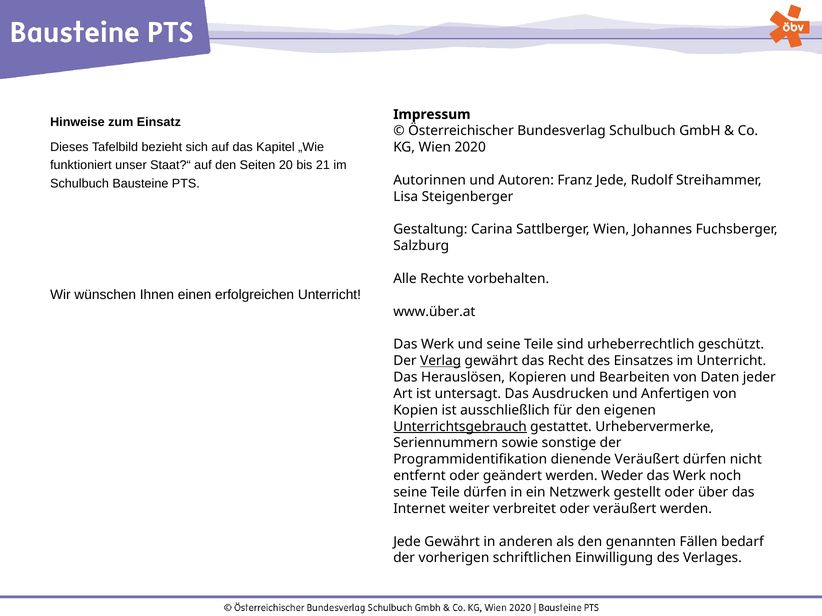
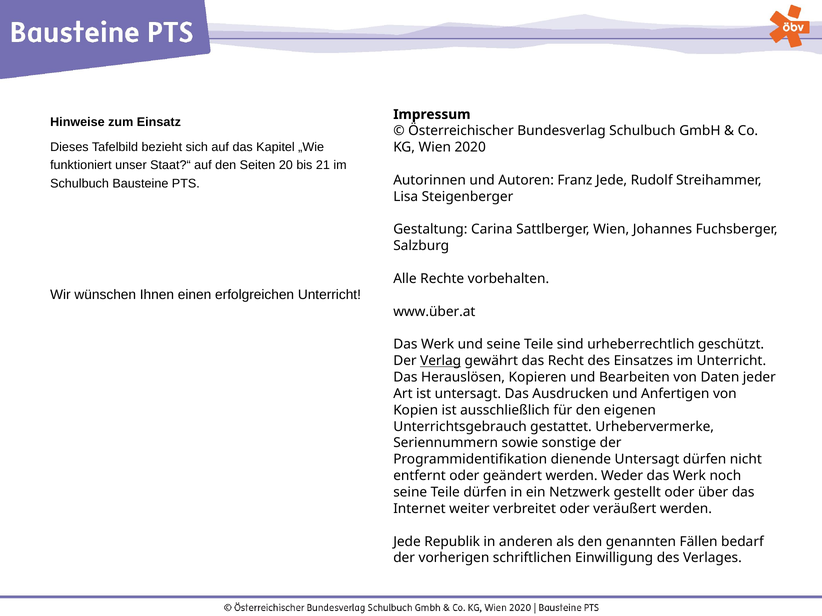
Unterrichtsgebrauch underline: present -> none (460, 427)
dienende Veräußert: Veräußert -> Untersagt (647, 460)
Jede Gewährt: Gewährt -> Republik (452, 542)
